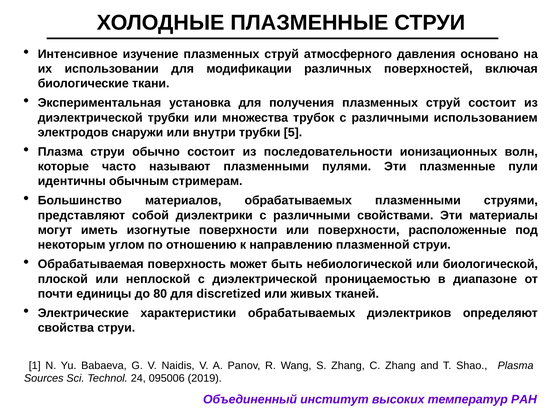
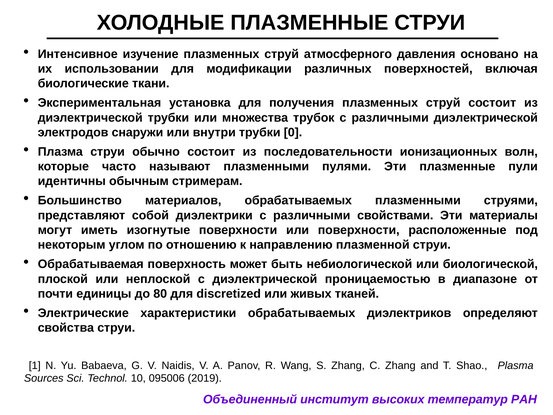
различными использованием: использованием -> диэлектрической (486, 118)
5: 5 -> 0 (293, 132)
24: 24 -> 10 (138, 378)
